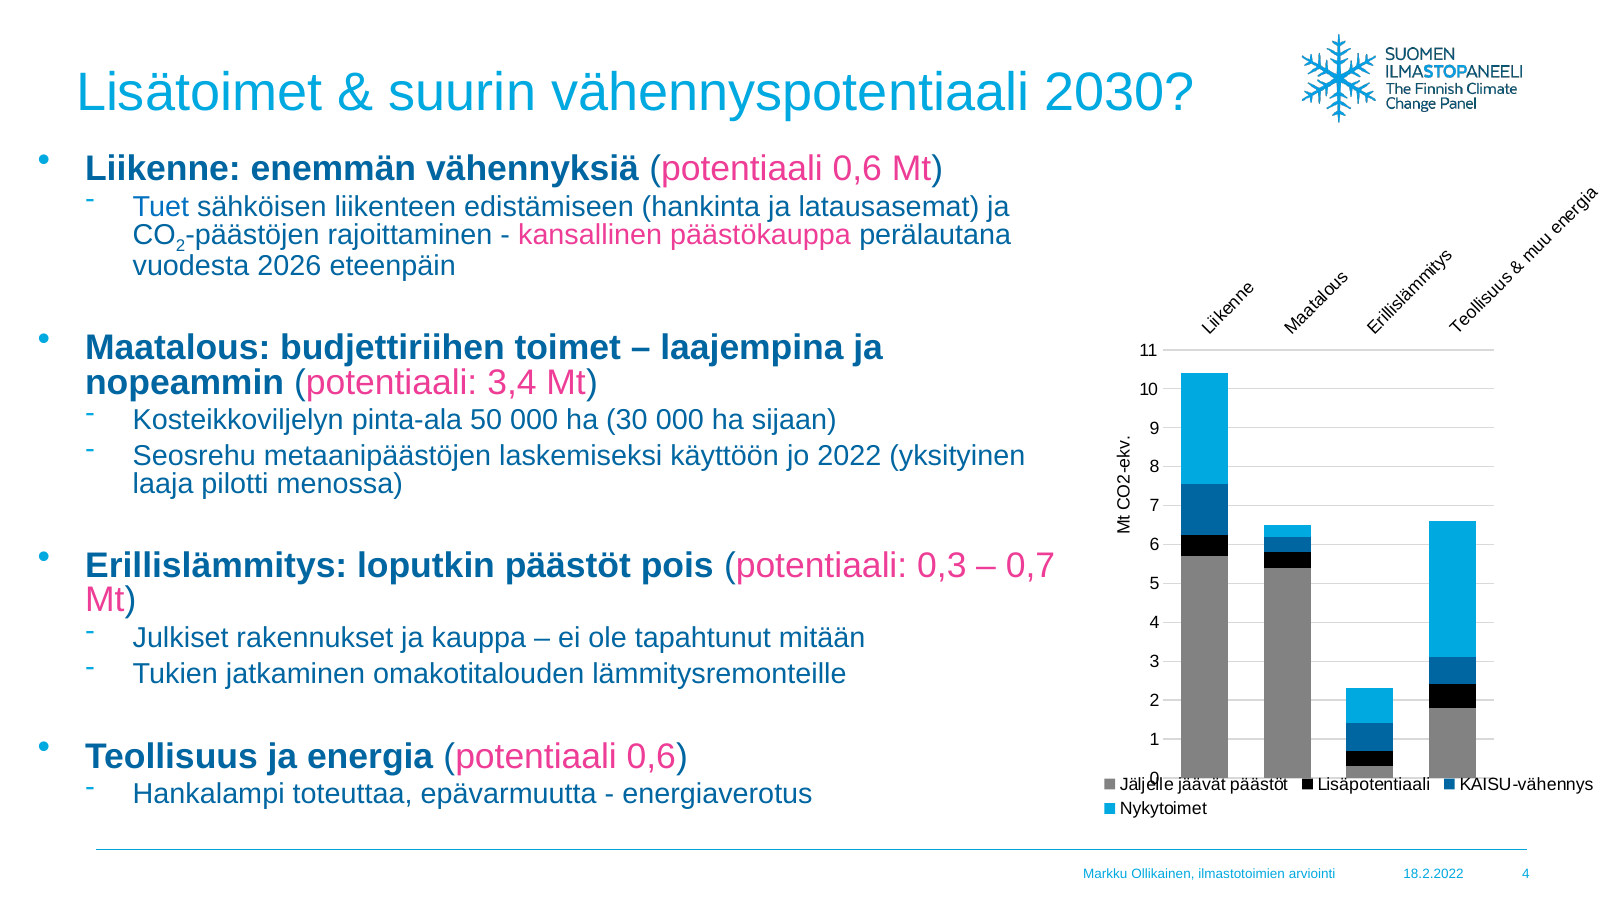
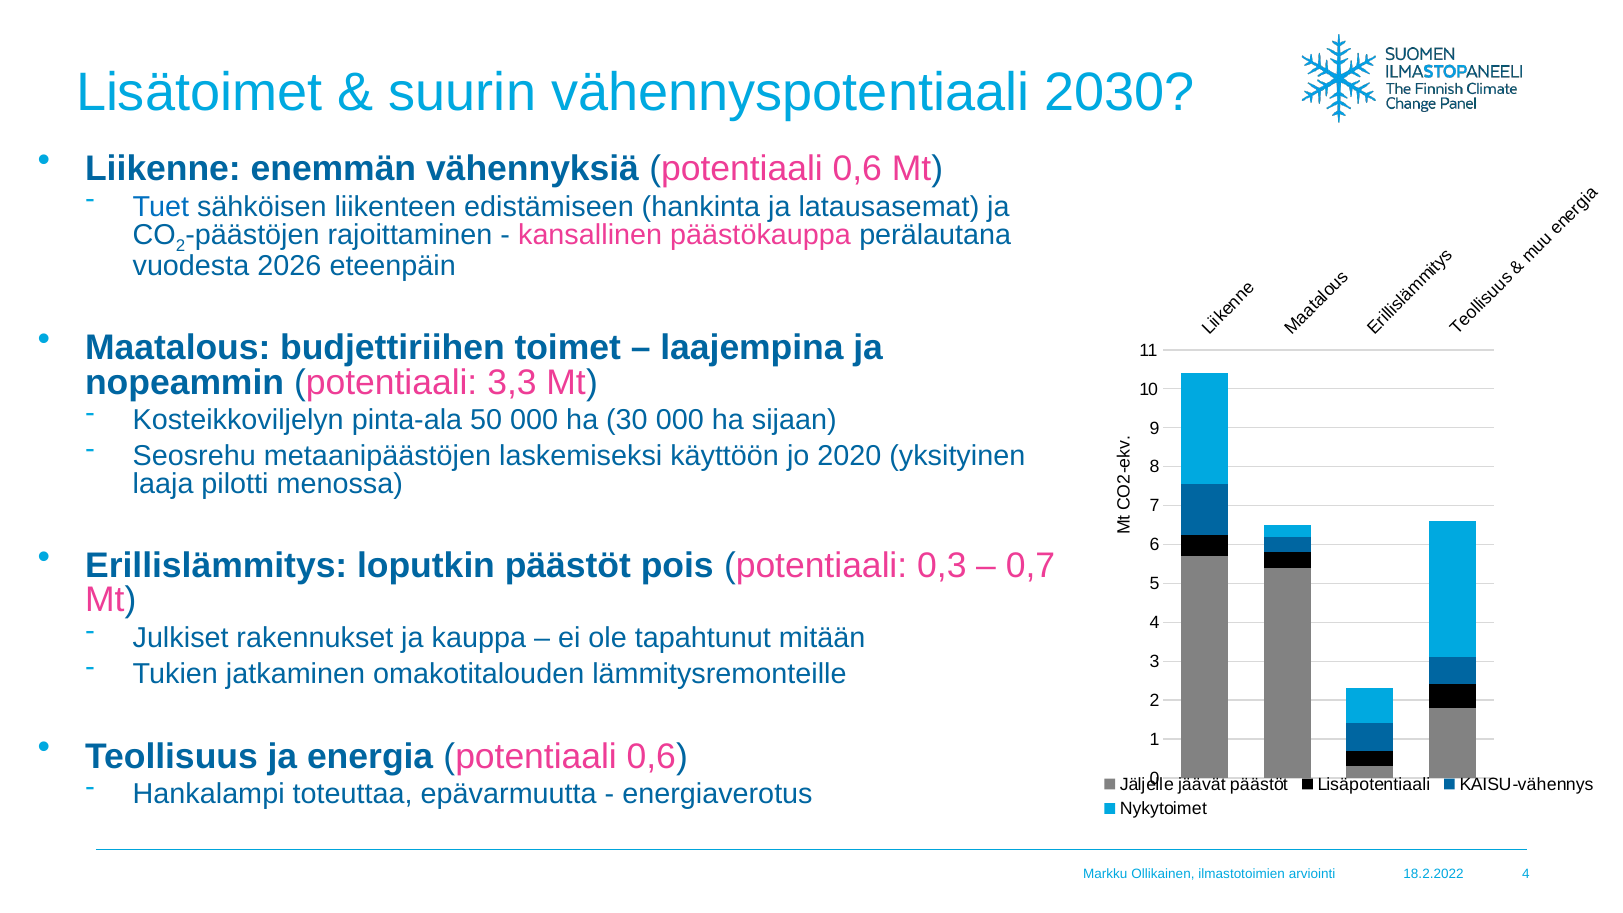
3,4: 3,4 -> 3,3 (512, 382)
2022: 2022 -> 2020 (849, 456)
